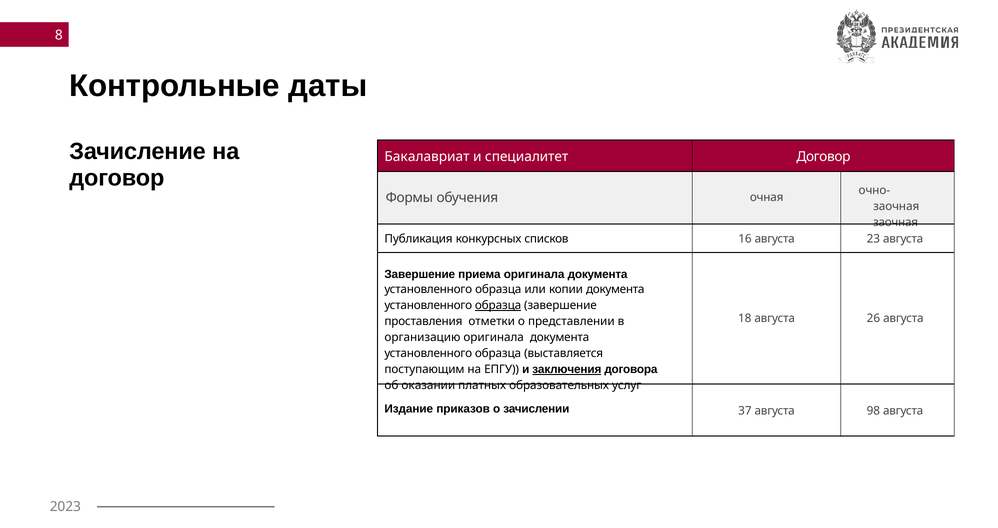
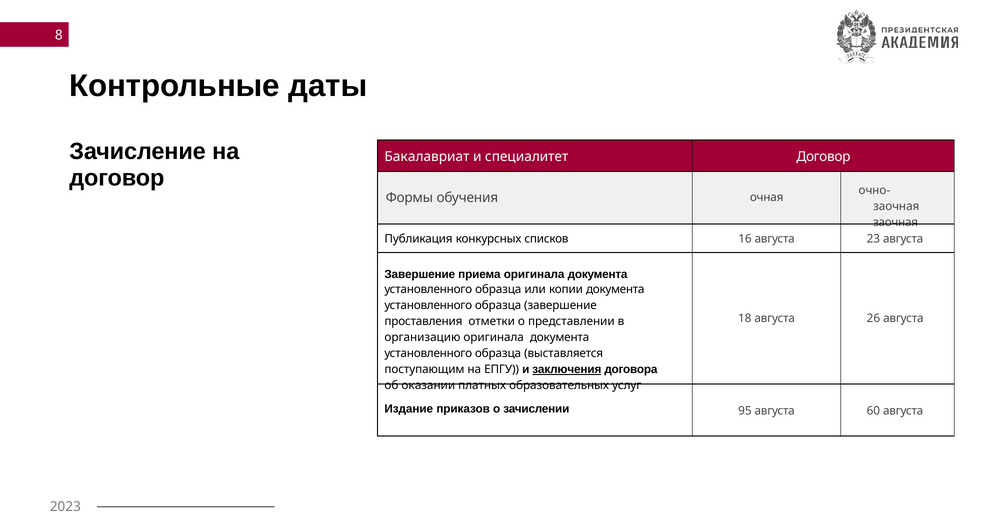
образца underline: present -> none (498, 305)
37: 37 -> 95 (745, 410)
98: 98 -> 60 (873, 410)
